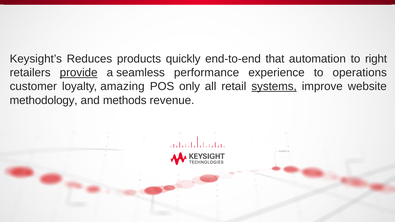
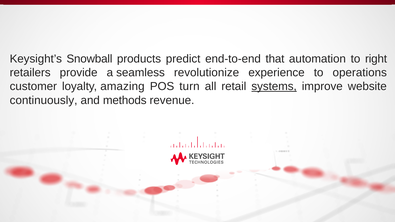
Reduces: Reduces -> Snowball (89, 59)
quickly: quickly -> predict (183, 59)
provide underline: present -> none (79, 73)
performance: performance -> revolutionize (207, 73)
only: only -> turn (189, 86)
methodology: methodology -> continuously (44, 100)
